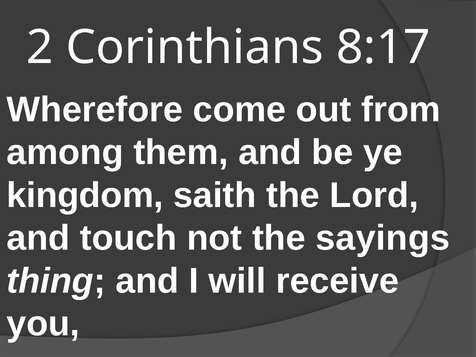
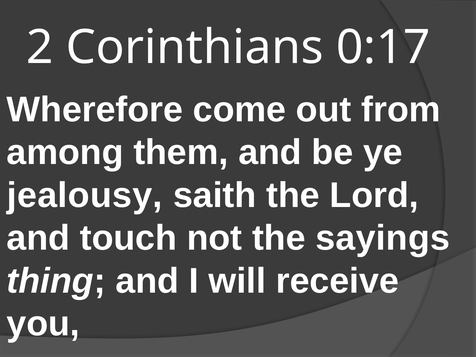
8:17: 8:17 -> 0:17 (383, 47)
kingdom: kingdom -> jealousy (85, 195)
